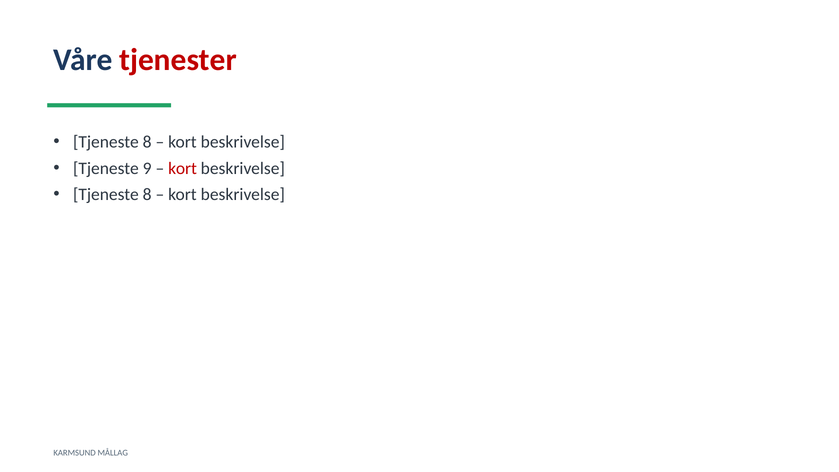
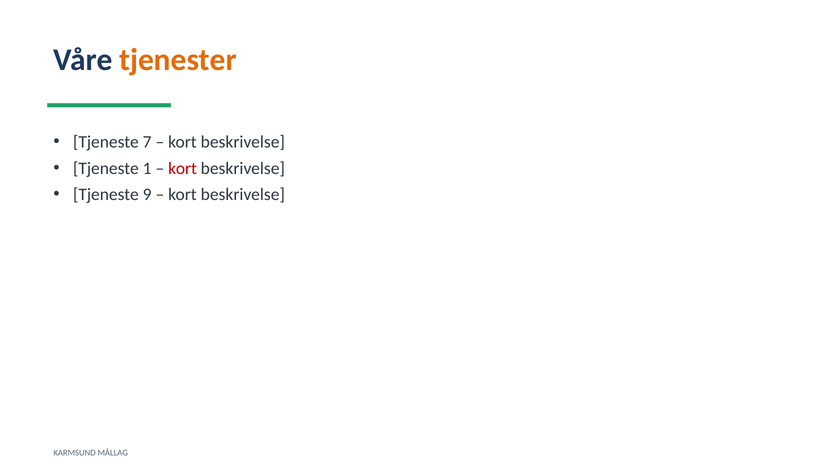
tjenester colour: red -> orange (178, 60)
8: 8 -> 7 (147, 142)
9: 9 -> 1 (147, 168)
8: 8 -> 9 (147, 195)
